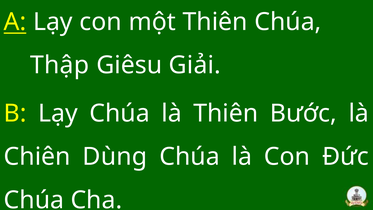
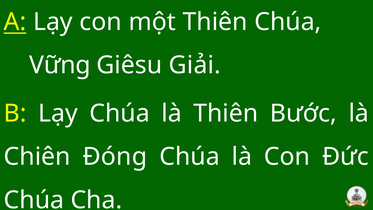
Thập: Thập -> Vững (60, 65)
Dùng: Dùng -> Đóng (115, 157)
